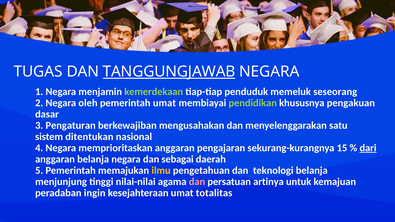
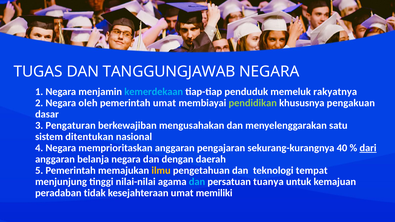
TANGGUNGJAWAB underline: present -> none (169, 72)
kemerdekaan colour: light green -> light blue (154, 92)
seseorang: seseorang -> rakyatnya (335, 92)
15: 15 -> 40 (342, 148)
sebagai: sebagai -> dengan (178, 159)
teknologi belanja: belanja -> tempat (312, 171)
dan colour: pink -> light blue (197, 182)
artinya: artinya -> tuanya (268, 182)
ingin: ingin -> tidak (95, 193)
totalitas: totalitas -> memiliki (214, 193)
